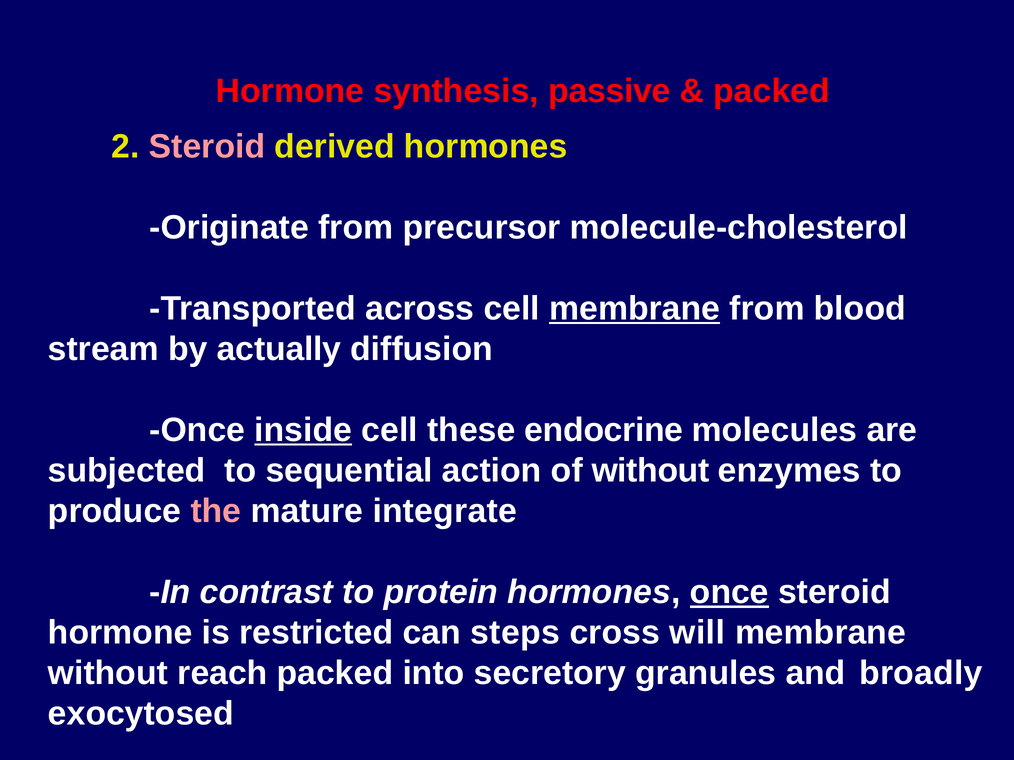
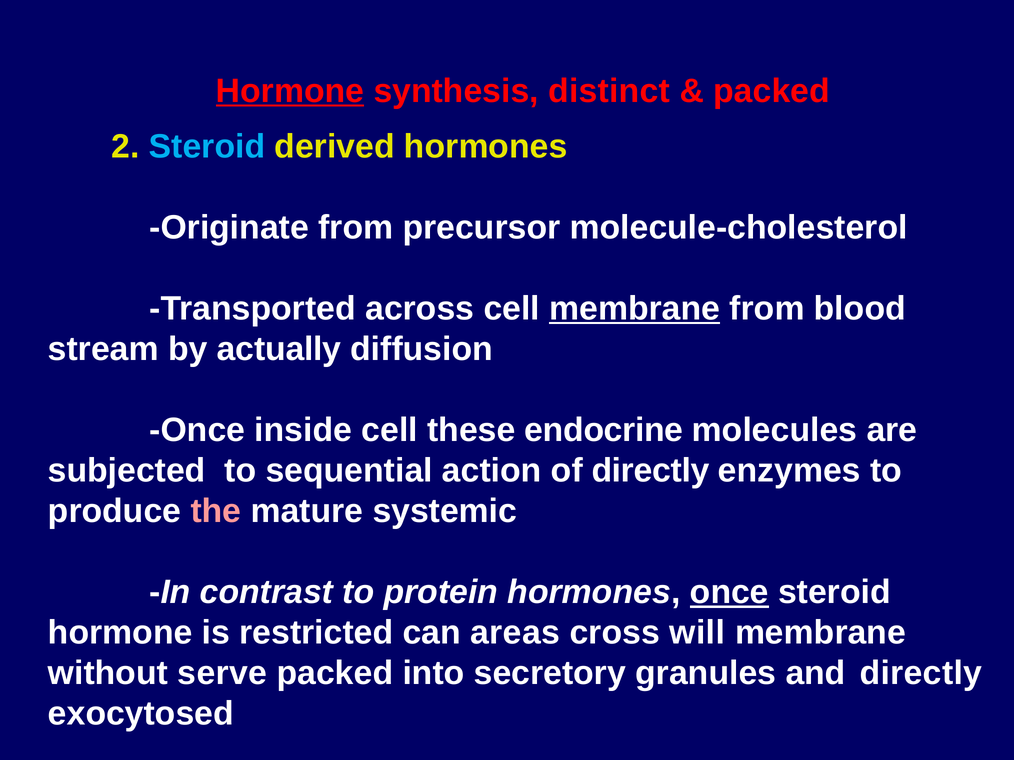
Hormone underline: none -> present (290, 91)
passive: passive -> distinct (609, 91)
Steroid colour: pink -> light blue (207, 146)
inside underline: present -> none (303, 430)
of without: without -> directly (651, 471)
integrate: integrate -> systemic (445, 511)
steps: steps -> areas (515, 633)
reach: reach -> serve (222, 674)
and broadly: broadly -> directly (921, 674)
